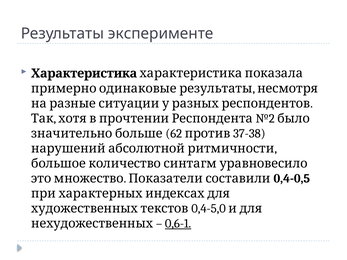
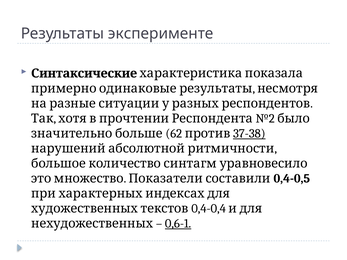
Характеристика: Характеристика -> Синтаксические (84, 73)
37-38 underline: none -> present (249, 134)
0,4-5,0: 0,4-5,0 -> 0,4-0,4 (209, 209)
